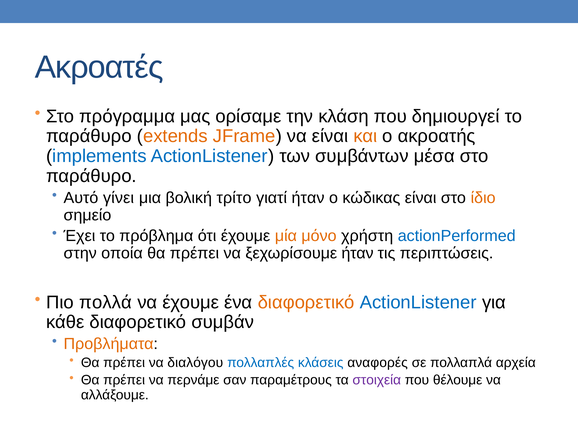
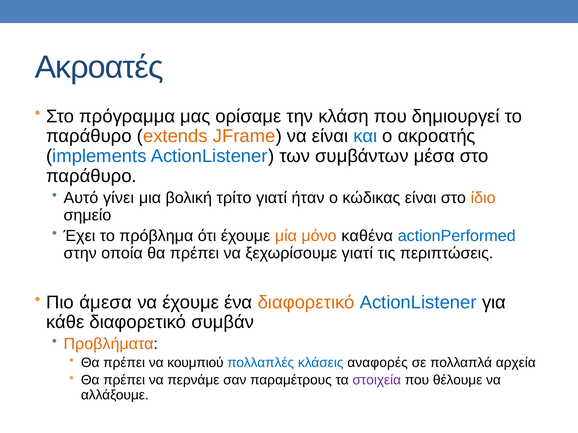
και colour: orange -> blue (365, 136)
χρήστη: χρήστη -> καθένα (367, 236)
ξεχωρίσουμε ήταν: ήταν -> γιατί (357, 253)
πολλά: πολλά -> άμεσα (106, 303)
διαλόγου: διαλόγου -> κουμπιού (195, 363)
